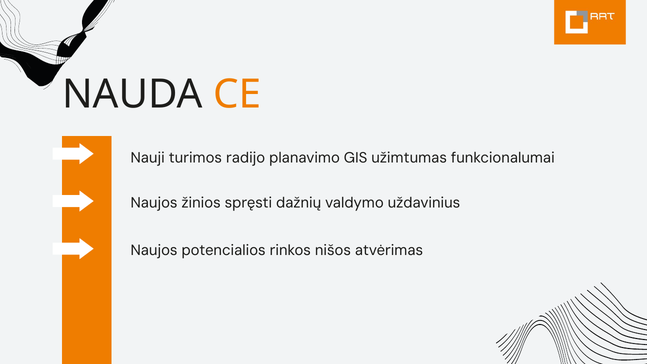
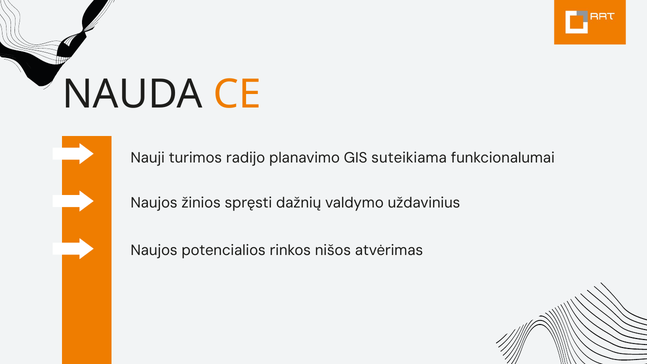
užimtumas: užimtumas -> suteikiama (409, 158)
